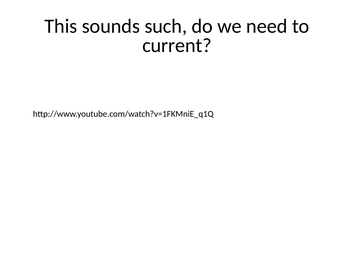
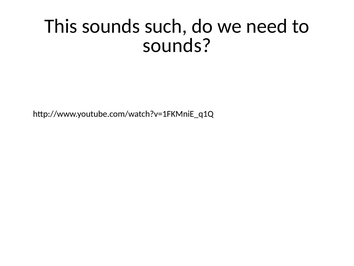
current: current -> sounds (177, 45)
